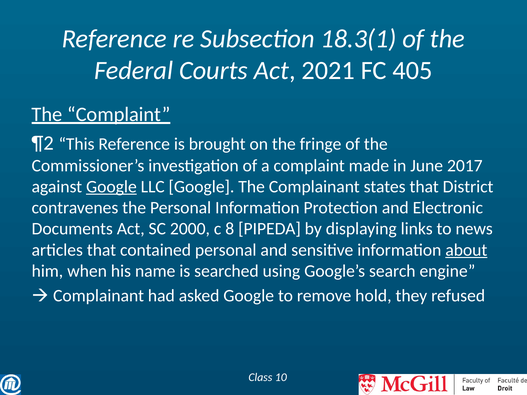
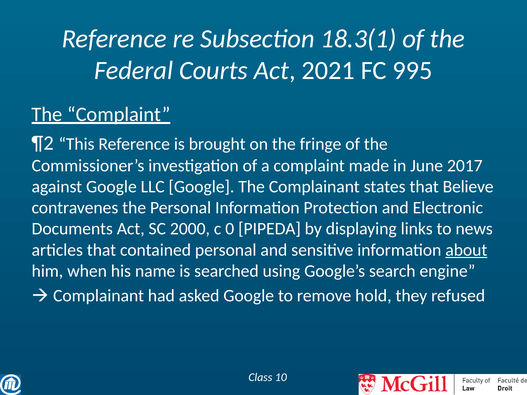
405: 405 -> 995 (413, 70)
Google underline: present -> none (111, 187)
District: District -> Believe (468, 187)
8: 8 -> 0 (230, 229)
